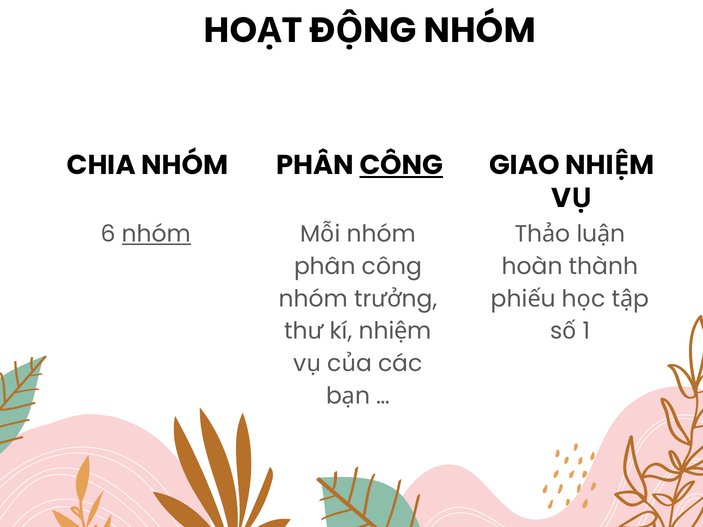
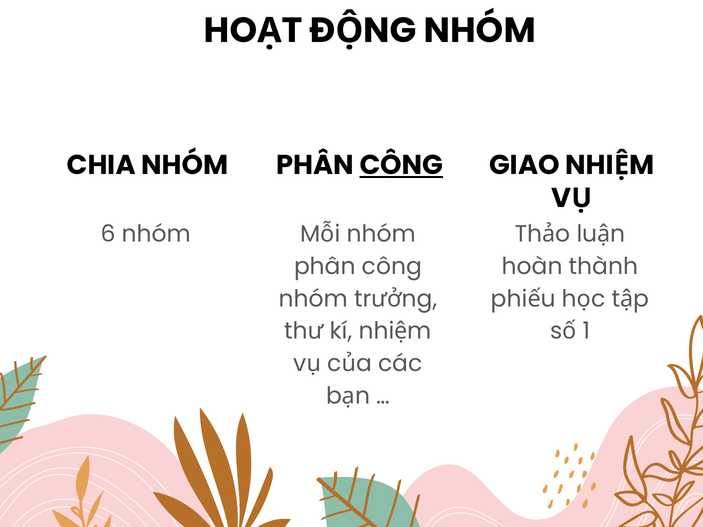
nhóm underline: present -> none (157, 234)
